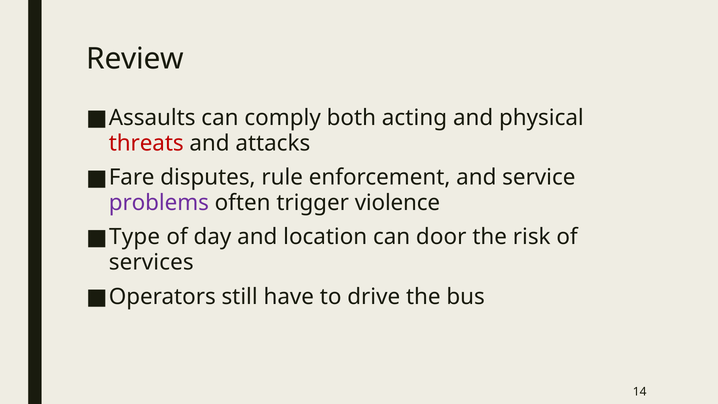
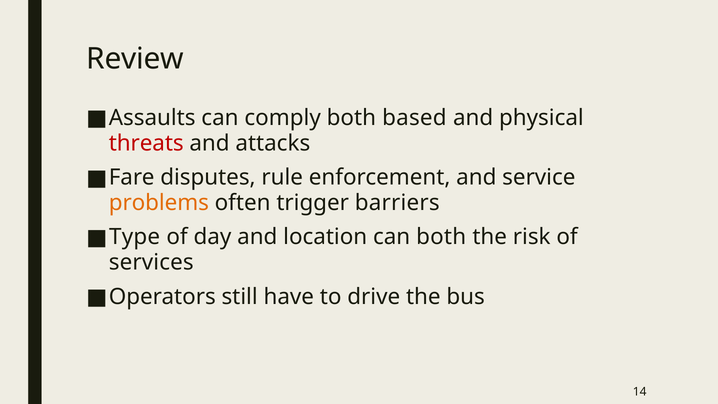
acting: acting -> based (414, 118)
problems colour: purple -> orange (159, 203)
violence: violence -> barriers (397, 203)
can door: door -> both (441, 237)
